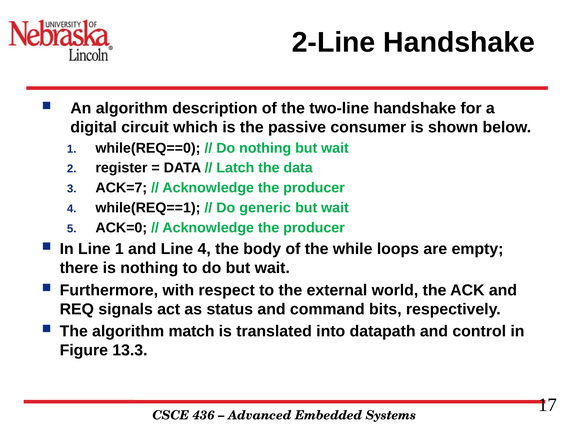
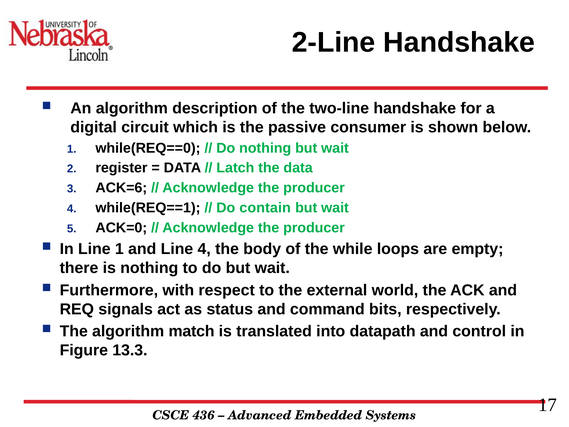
ACK=7: ACK=7 -> ACK=6 (121, 188)
generic: generic -> contain (265, 208)
